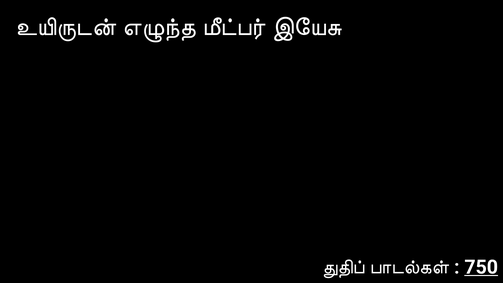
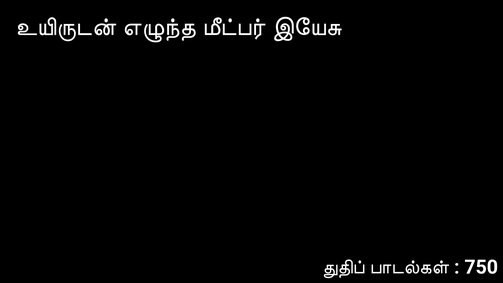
750 underline: present -> none (481, 267)
